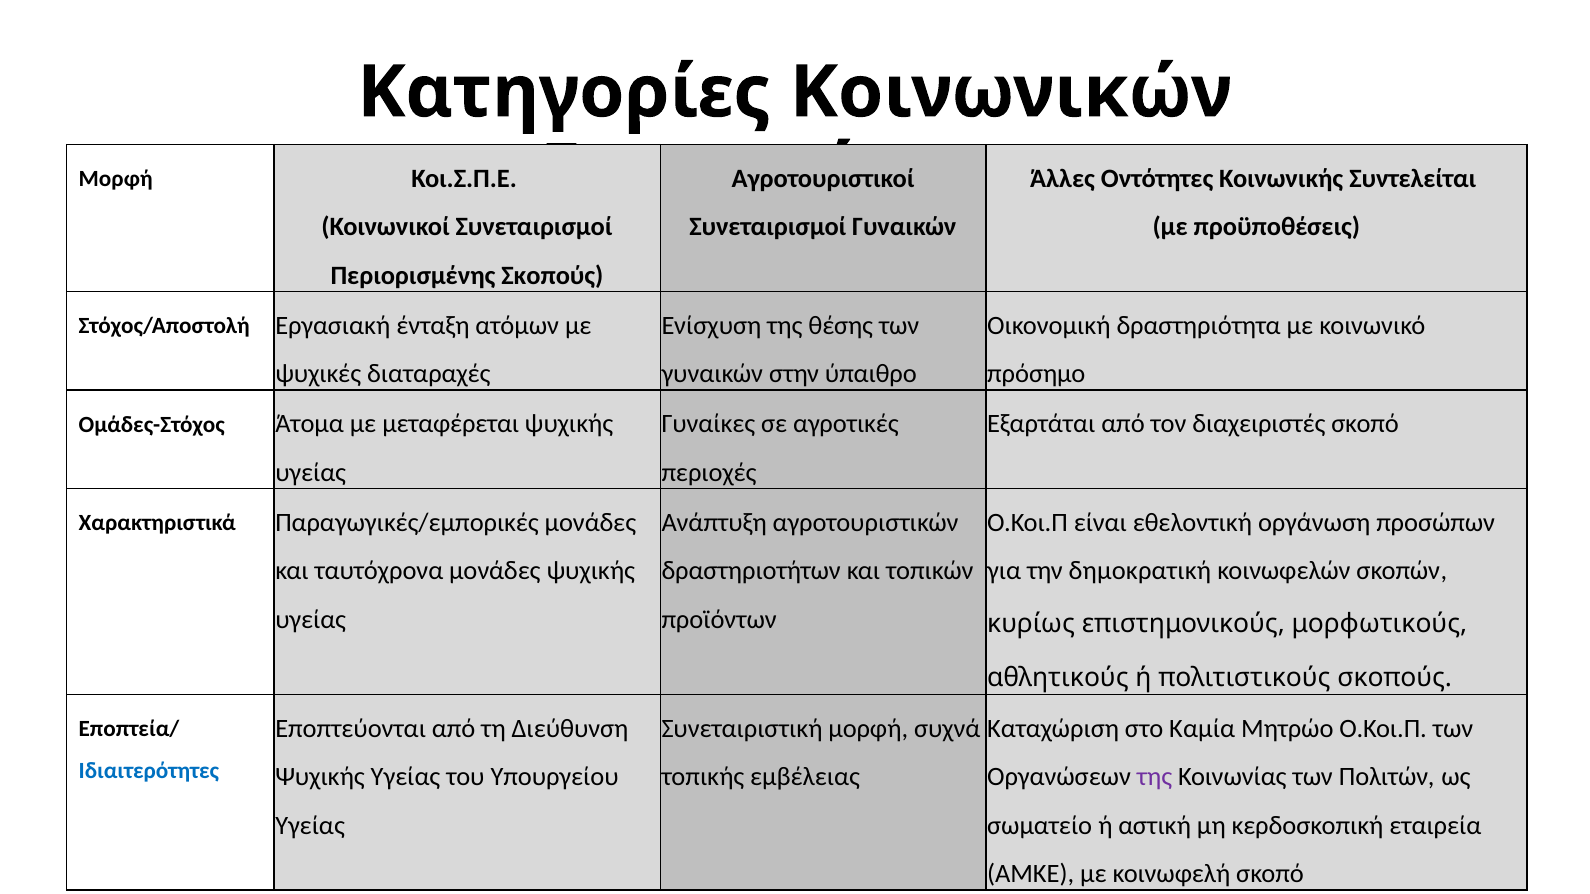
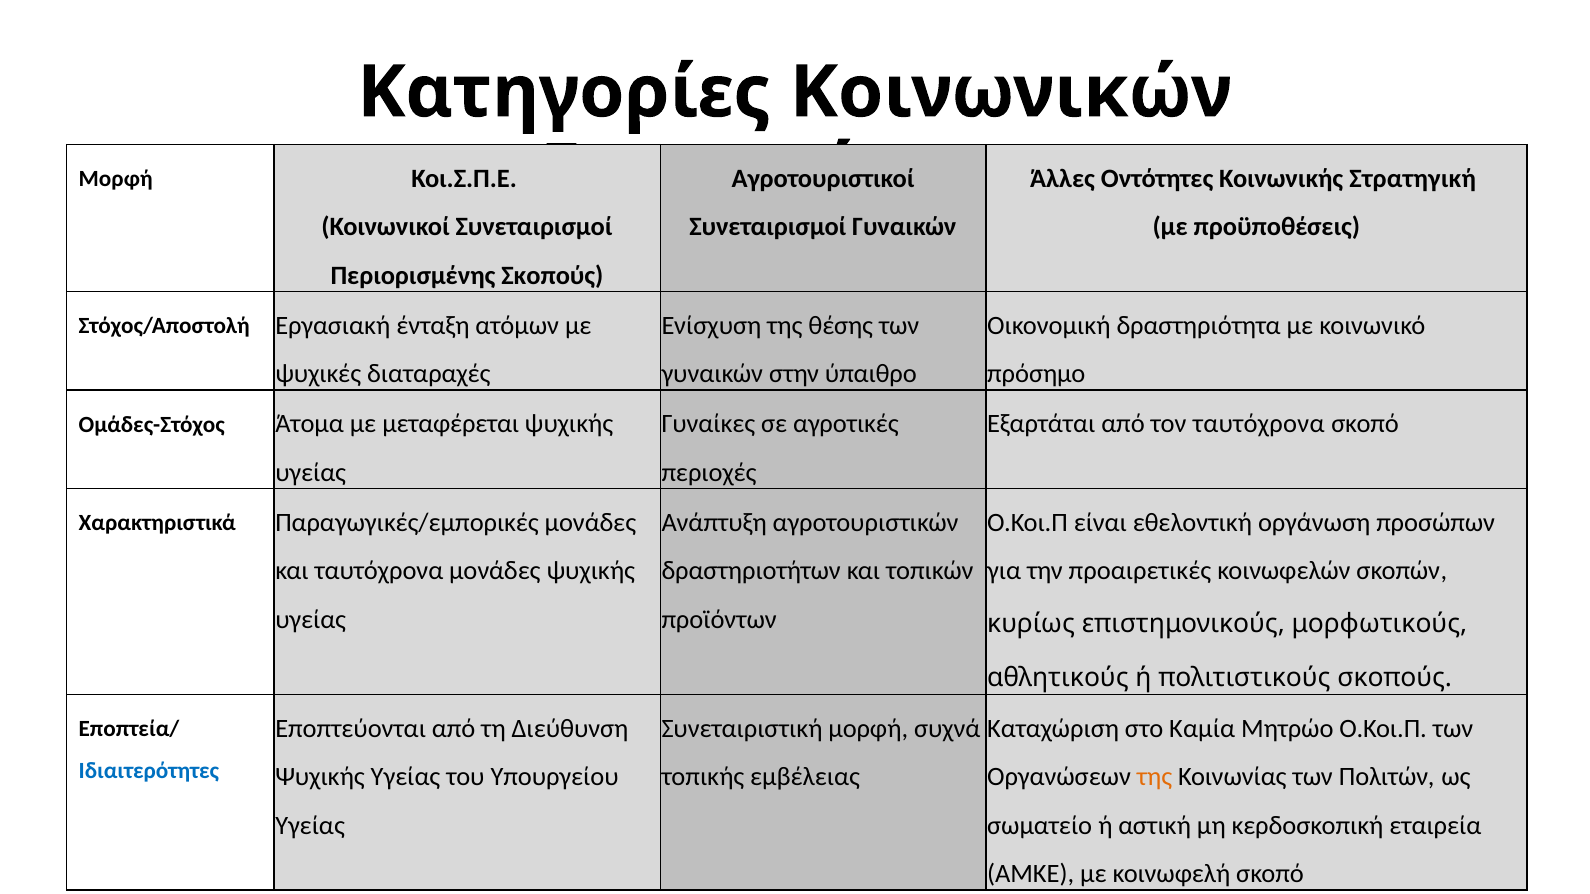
Συντελείται: Συντελείται -> Στρατηγική (1413, 179)
τον διαχειριστές: διαχειριστές -> ταυτόχρονα (1259, 424)
δημοκρατική: δημοκρατική -> προαιρετικές (1140, 571)
της colour: purple -> orange (1155, 777)
